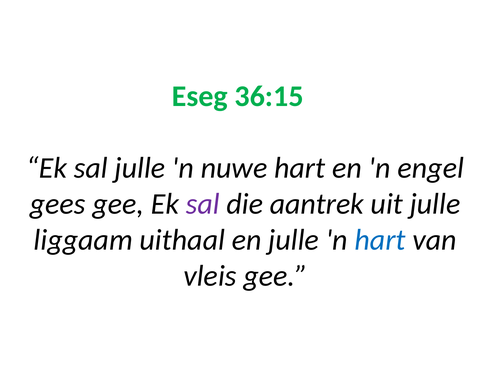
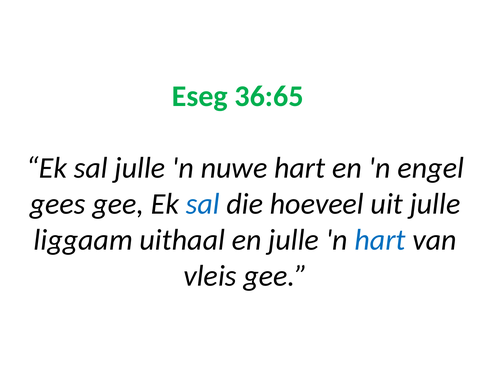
36:15: 36:15 -> 36:65 (269, 96)
sal colour: purple -> blue (203, 204)
aantrek: aantrek -> hoeveel (317, 204)
